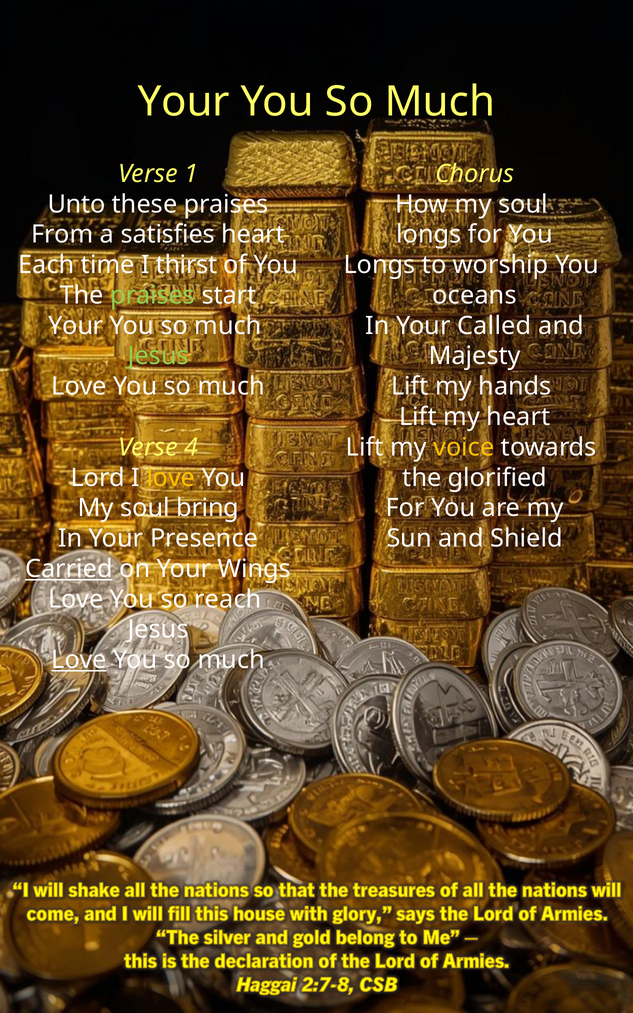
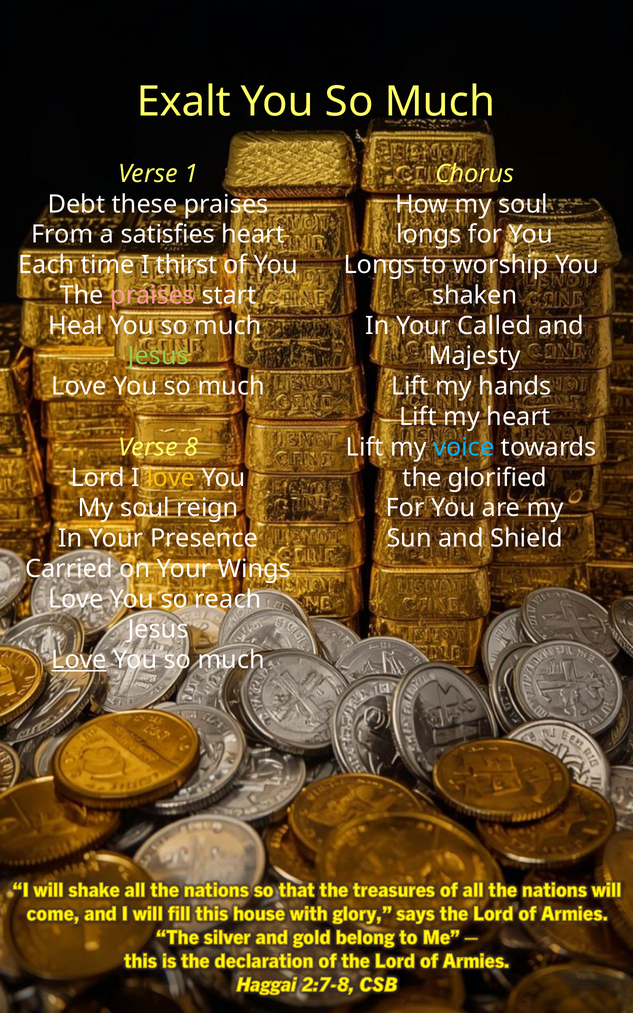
Your: Your -> Exalt (184, 102)
Unto: Unto -> Debt (76, 204)
praises colour: light green -> pink (153, 295)
oceans: oceans -> shaken (475, 295)
Your: Your -> Heal (76, 326)
4: 4 -> 8 (191, 447)
voice colour: yellow -> light blue (464, 447)
bring: bring -> reign (208, 508)
Carried underline: present -> none (69, 569)
